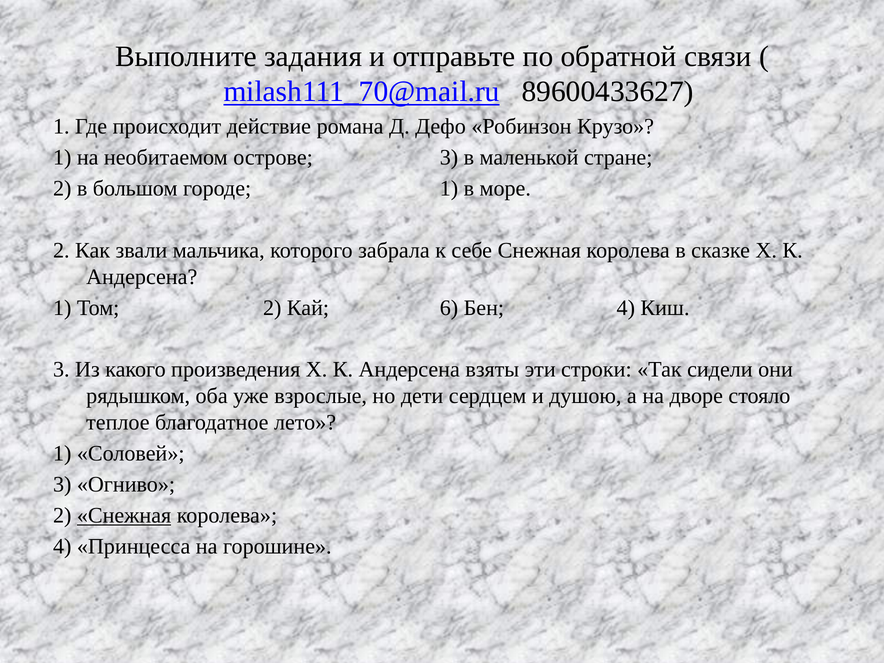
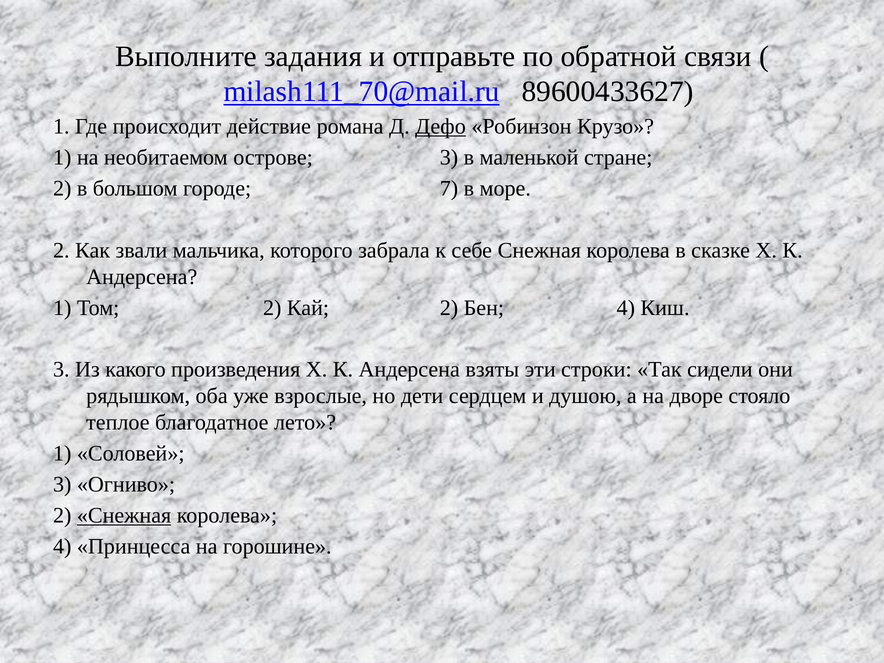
Дефо underline: none -> present (440, 127)
городе 1: 1 -> 7 (449, 188)
Кай 6: 6 -> 2 (449, 308)
